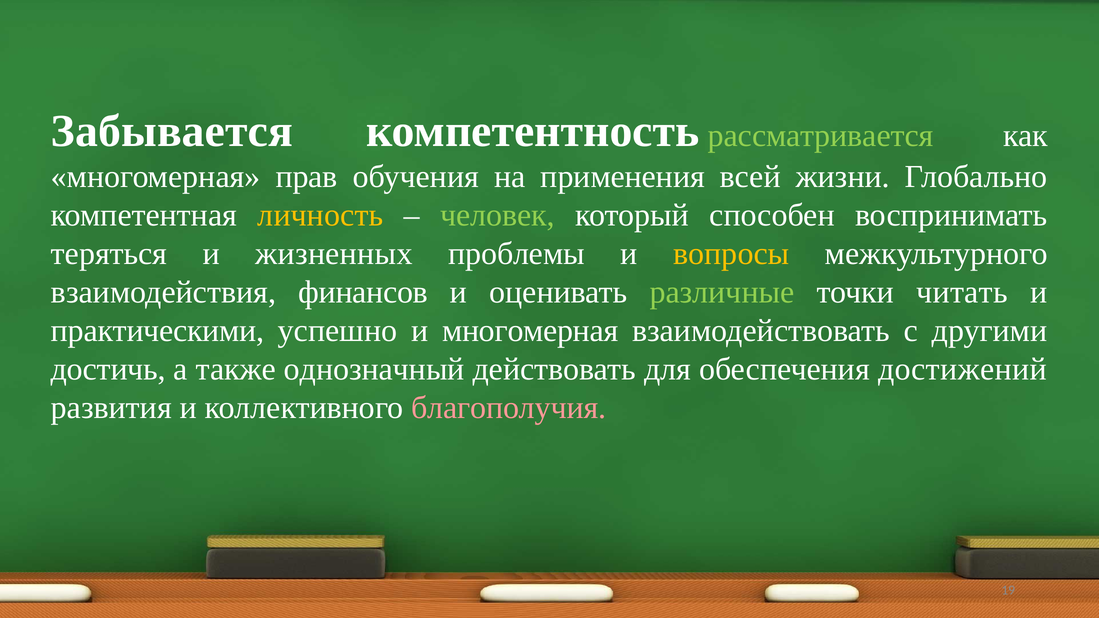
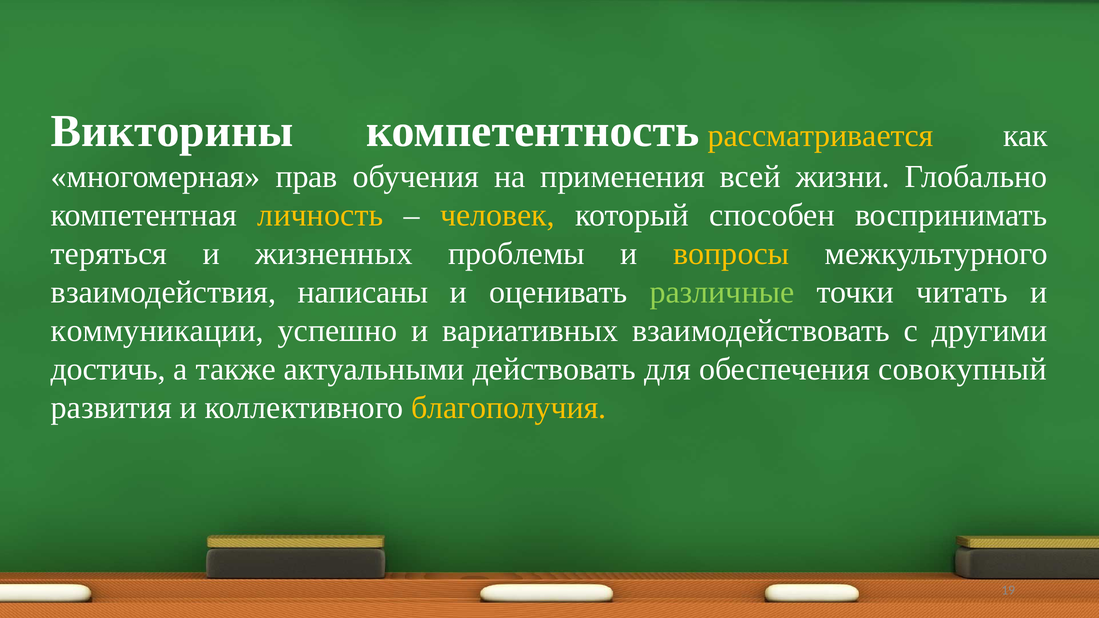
Забывается: Забывается -> Викторины (172, 131)
рассматривается colour: light green -> yellow (821, 136)
человек colour: light green -> yellow (497, 215)
финансов: финансов -> написаны (363, 292)
практическими: практическими -> коммуникации (157, 331)
и многомерная: многомерная -> вариативных (530, 331)
однозначный: однозначный -> актуальными (374, 369)
достижений: достижений -> совокупный (962, 369)
благополучия colour: pink -> yellow (509, 408)
